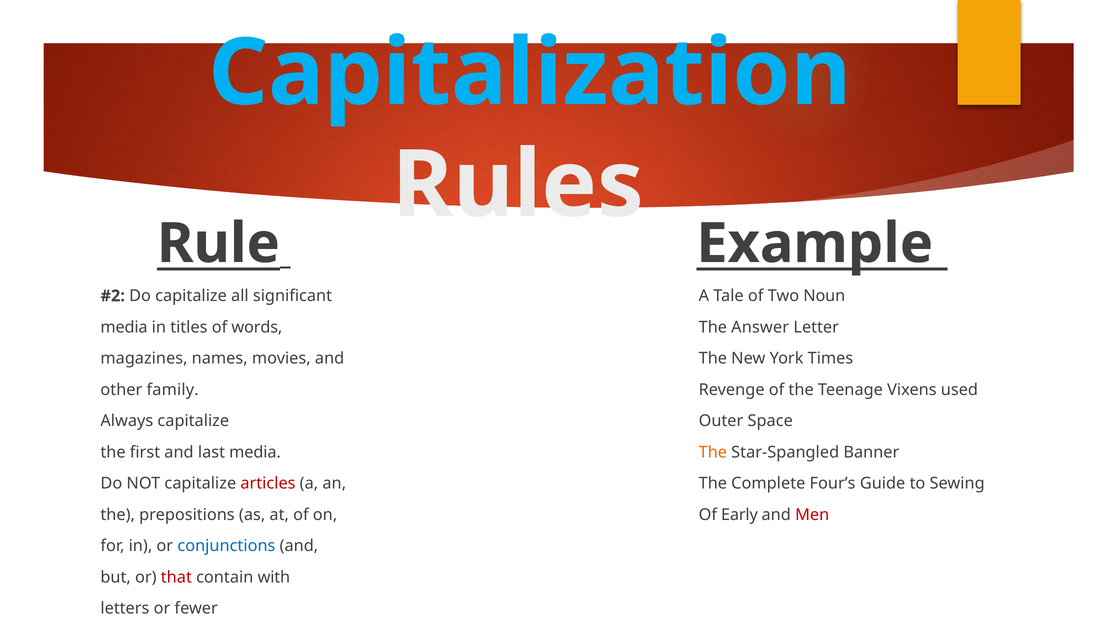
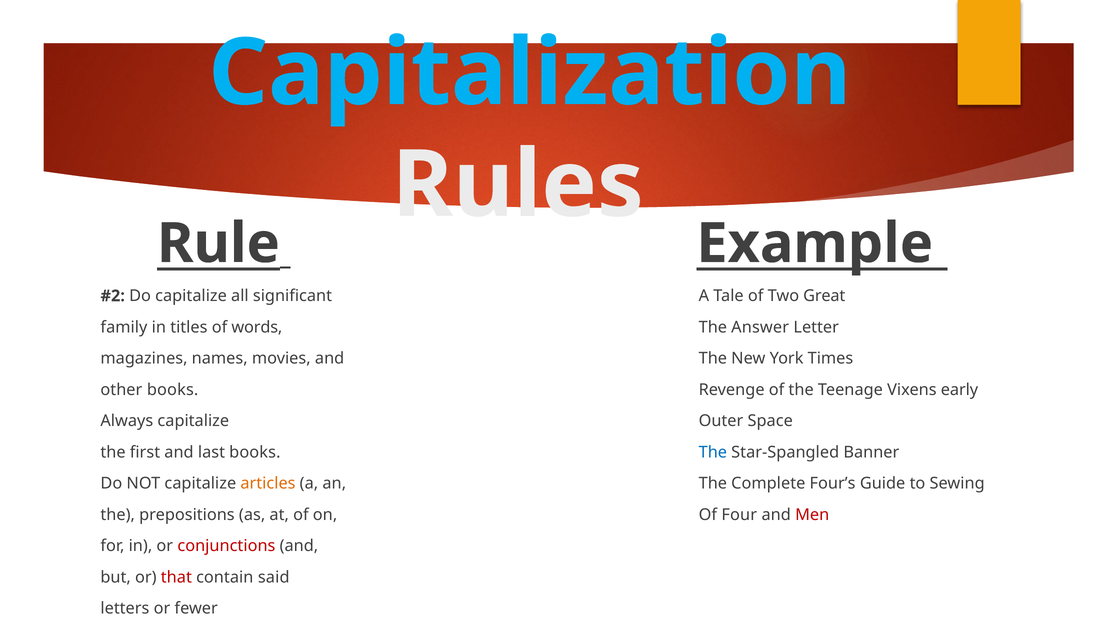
Noun: Noun -> Great (824, 296)
media: media -> family (124, 327)
other family: family -> books (173, 390)
used: used -> early (959, 390)
last media: media -> books (255, 452)
The colour: orange -> blue (713, 452)
articles colour: red -> orange (268, 483)
Early: Early -> Four (739, 515)
conjunctions colour: blue -> red (226, 546)
with: with -> said (274, 577)
